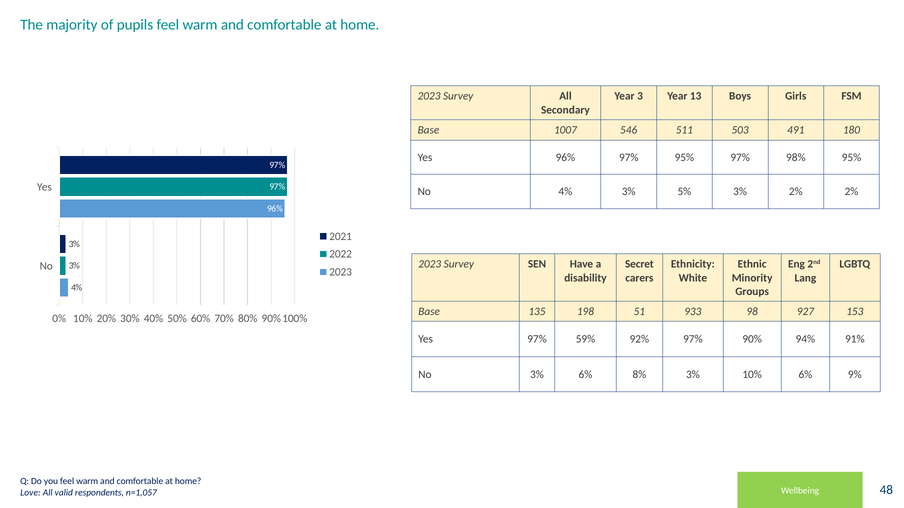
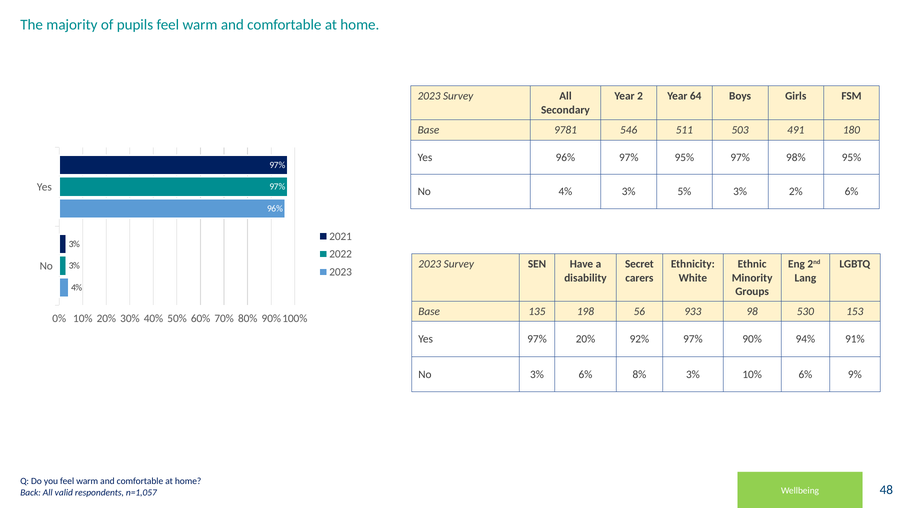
3: 3 -> 2 (640, 96)
13: 13 -> 64 (696, 96)
1007: 1007 -> 9781 (565, 130)
2% 2%: 2% -> 6% (852, 192)
51: 51 -> 56 (639, 312)
927: 927 -> 530 (805, 312)
97% 59%: 59% -> 20% (586, 339)
Love: Love -> Back (31, 493)
